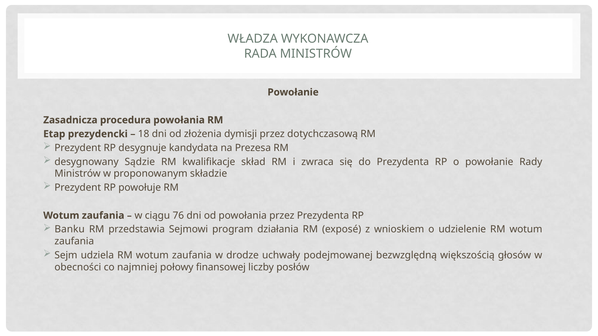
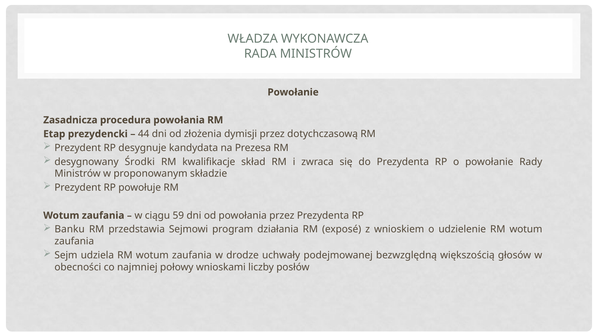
18: 18 -> 44 (144, 134)
Sądzie: Sądzie -> Środki (140, 162)
76: 76 -> 59 (178, 216)
finansowej: finansowej -> wnioskami (221, 267)
